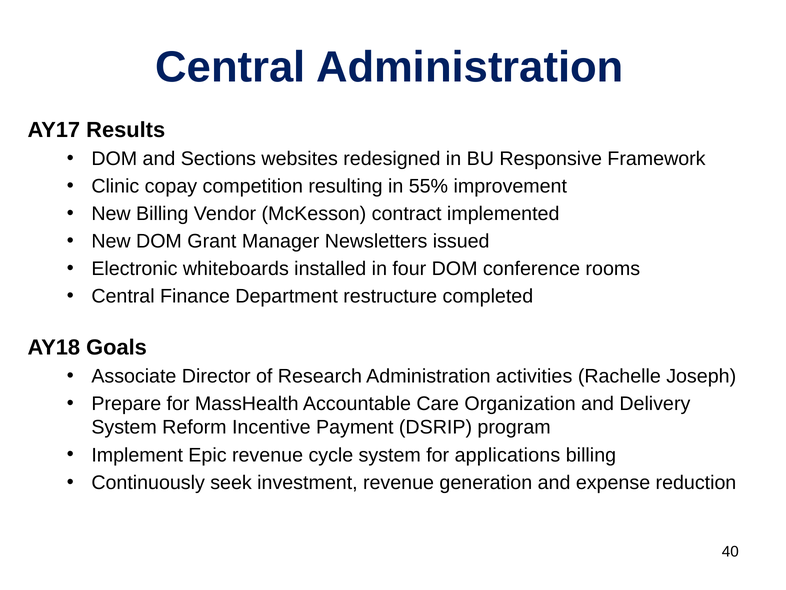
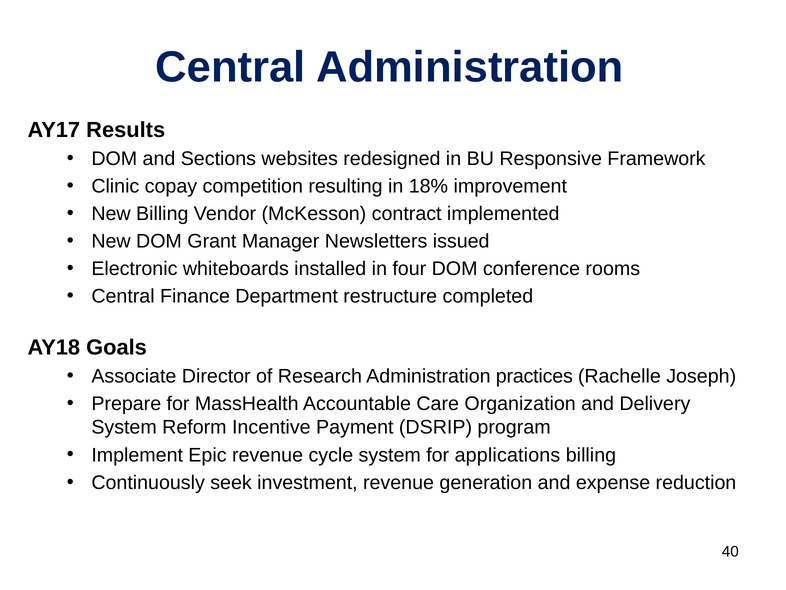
55%: 55% -> 18% (428, 186)
activities: activities -> practices (534, 376)
